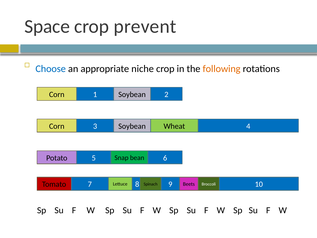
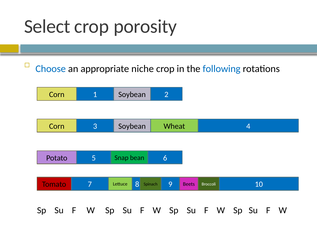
Space: Space -> Select (47, 26)
prevent: prevent -> porosity (145, 26)
following colour: orange -> blue (222, 69)
